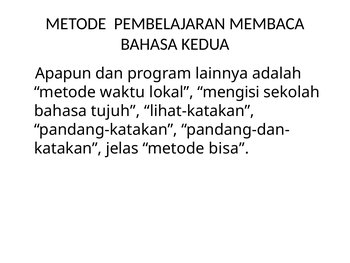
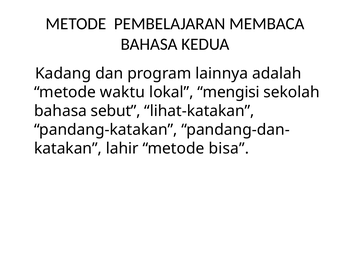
Apapun: Apapun -> Kadang (63, 73)
tujuh: tujuh -> sebut (116, 111)
jelas: jelas -> lahir (122, 148)
